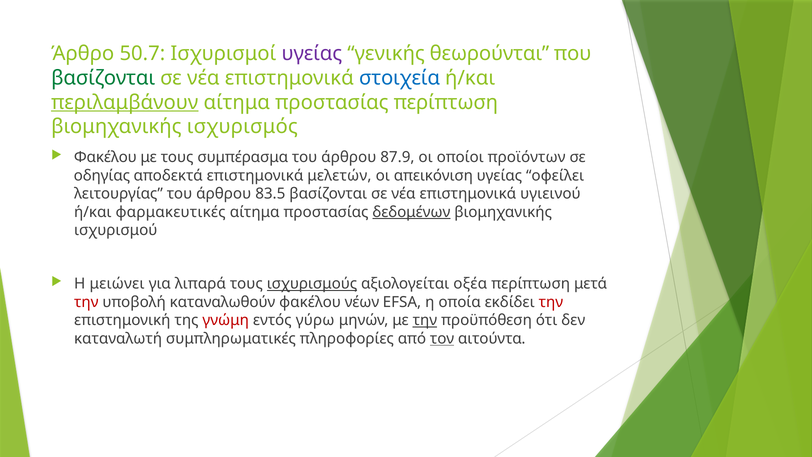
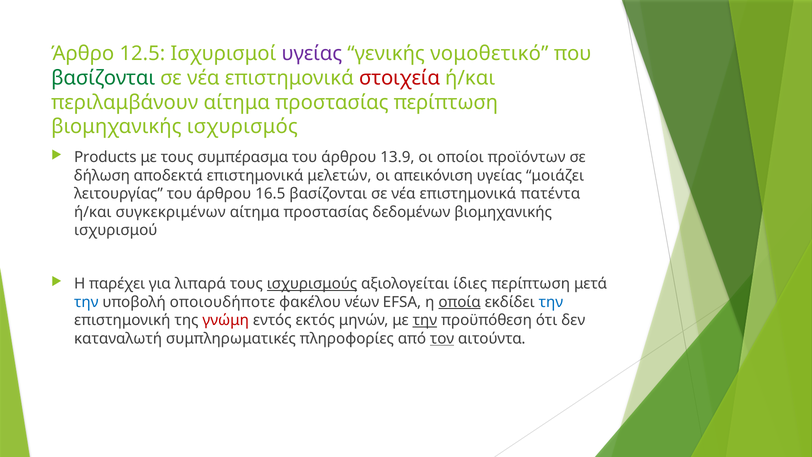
50.7: 50.7 -> 12.5 (142, 54)
θεωρούνται: θεωρούνται -> νομοθετικό (489, 54)
στοιχεία colour: blue -> red (400, 78)
περιλαμβάνουν underline: present -> none (125, 102)
Φακέλου: Φακέλου -> Products (105, 157)
87.9: 87.9 -> 13.9 (397, 157)
οδηγίας: οδηγίας -> δήλωση (102, 175)
οφείλει: οφείλει -> μοιάζει (555, 175)
83.5: 83.5 -> 16.5 (270, 194)
υγιεινού: υγιεινού -> πατέντα (550, 194)
φαρμακευτικές: φαρμακευτικές -> συγκεκριμένων (171, 212)
δεδομένων underline: present -> none (411, 212)
μειώνει: μειώνει -> παρέχει (117, 284)
οξέα: οξέα -> ίδιες (470, 284)
την colour: red -> blue (86, 302)
καταναλωθούν: καταναλωθούν -> οποιουδήποτε (222, 302)
οποία underline: none -> present (460, 302)
την colour: red -> blue (551, 302)
γύρω: γύρω -> εκτός (315, 320)
